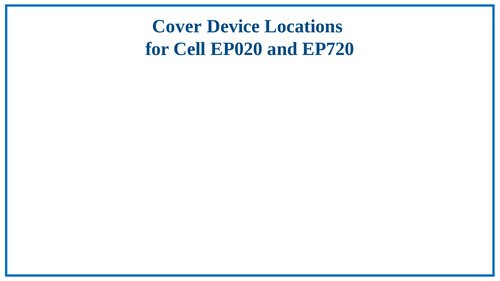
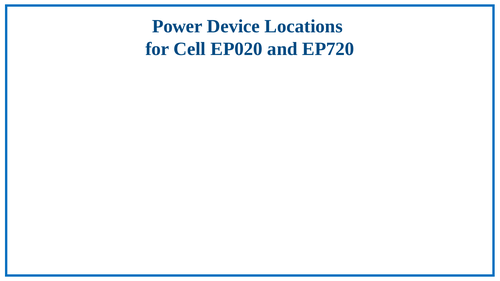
Cover: Cover -> Power (177, 26)
